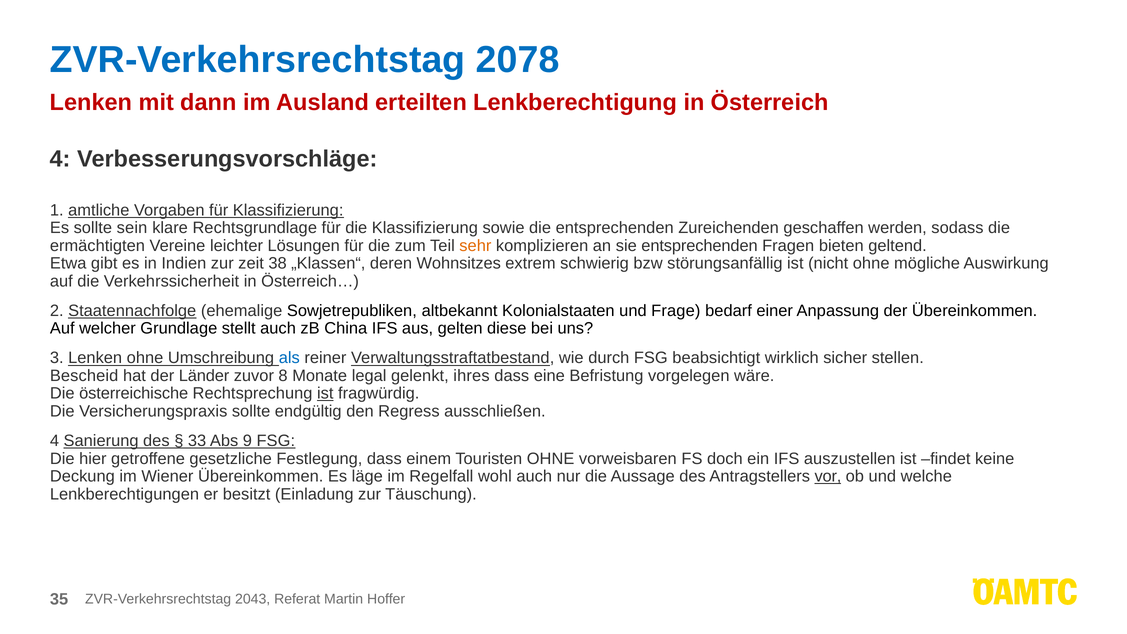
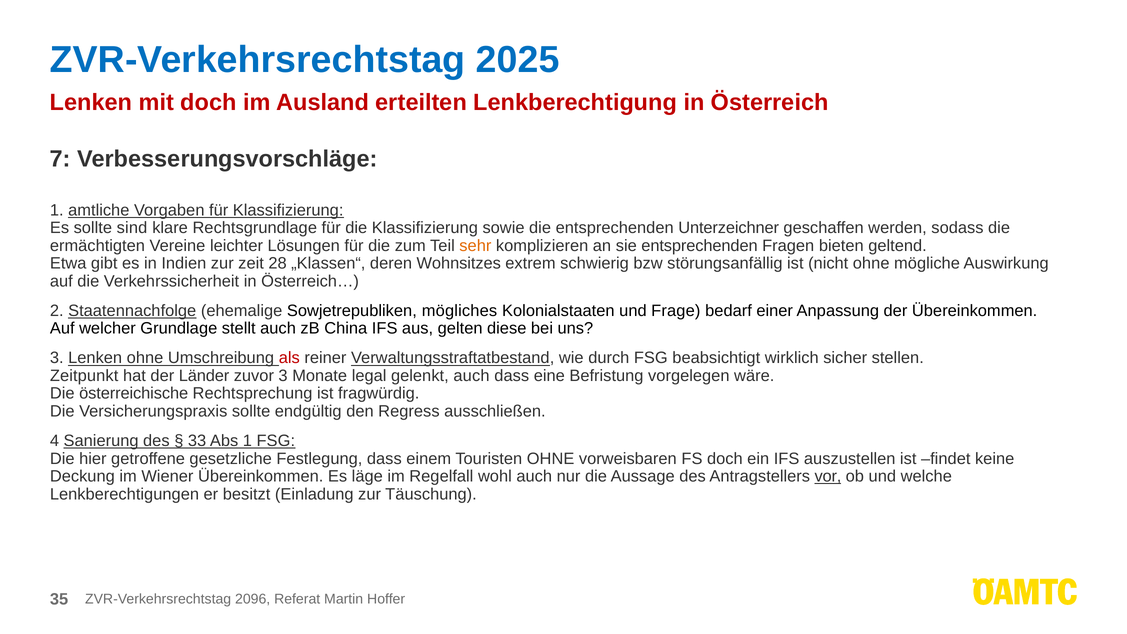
2078: 2078 -> 2025 (518, 60)
mit dann: dann -> doch (208, 102)
4: 4 -> 7 (60, 159)
sein: sein -> sind (132, 228)
Zureichenden: Zureichenden -> Unterzeichner (729, 228)
38: 38 -> 28 (278, 263)
altbekannt: altbekannt -> mögliches (459, 311)
als colour: blue -> red (289, 358)
Bescheid: Bescheid -> Zeitpunkt (84, 376)
zuvor 8: 8 -> 3 (283, 376)
gelenkt ihres: ihres -> auch (472, 376)
ist underline: present -> none (325, 394)
Abs 9: 9 -> 1 (247, 441)
2043: 2043 -> 2096 (253, 599)
